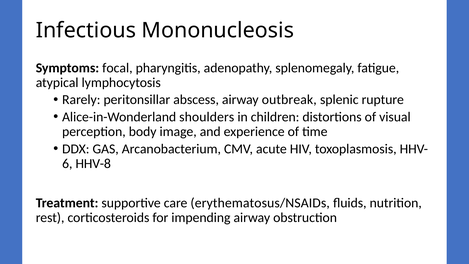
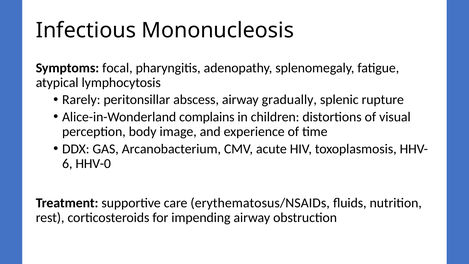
outbreak: outbreak -> gradually (289, 100)
shoulders: shoulders -> complains (207, 117)
HHV-8: HHV-8 -> HHV-0 (93, 164)
